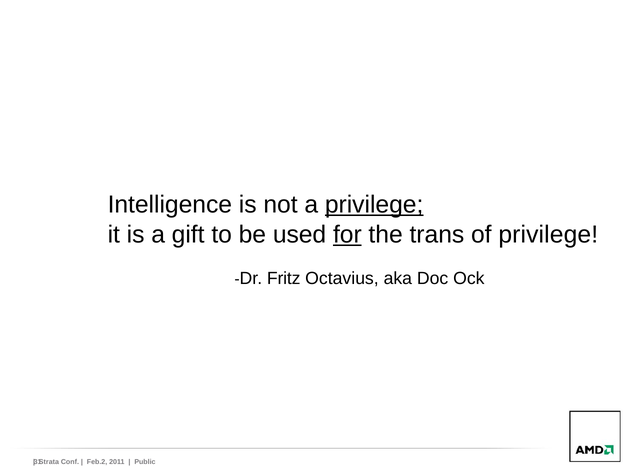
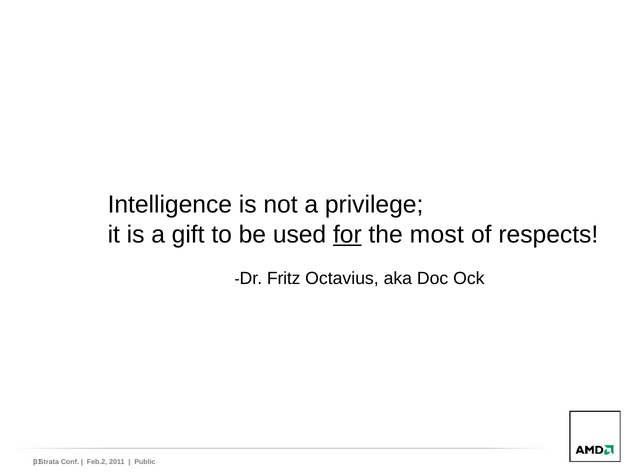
privilege underline: present -> none (374, 205)
trans: trans -> most (437, 235)
of privilege: privilege -> respects (548, 235)
